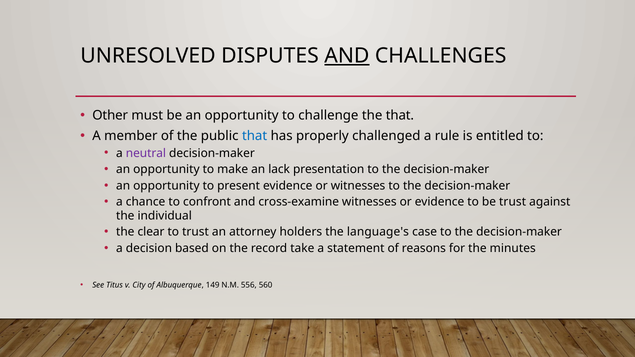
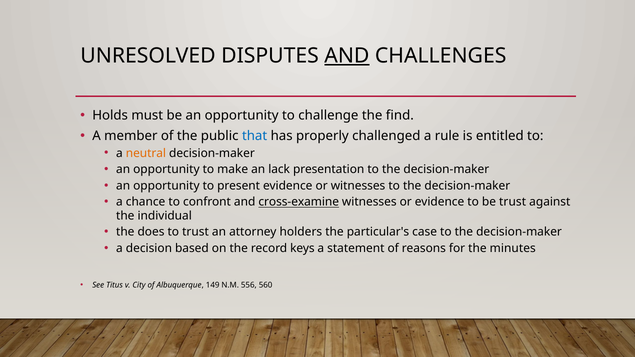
Other: Other -> Holds (110, 116)
the that: that -> find (400, 116)
neutral colour: purple -> orange (146, 153)
cross-examine underline: none -> present (299, 202)
clear: clear -> does (151, 232)
language's: language's -> particular's (378, 232)
take: take -> keys (302, 249)
